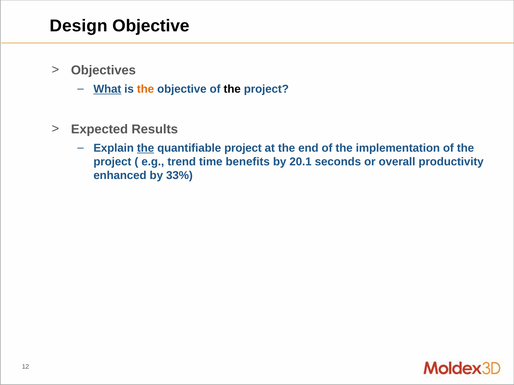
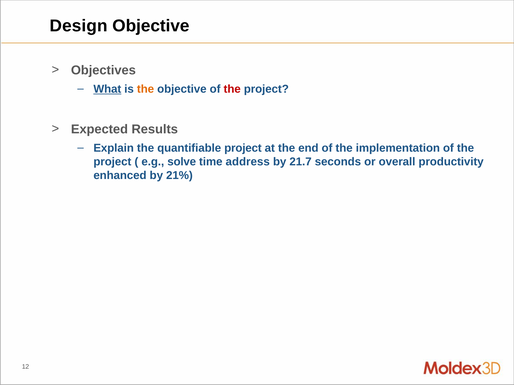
the colour: black -> red (232, 89)
the underline: present -> none (146, 148)
trend: trend -> solve (182, 162)
benefits: benefits -> address (248, 162)
20.1: 20.1 -> 21.7 (301, 162)
33%: 33% -> 21% (179, 176)
